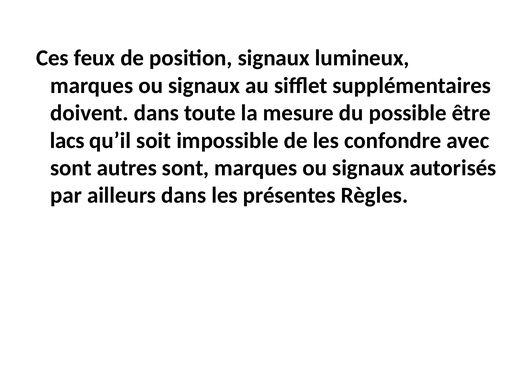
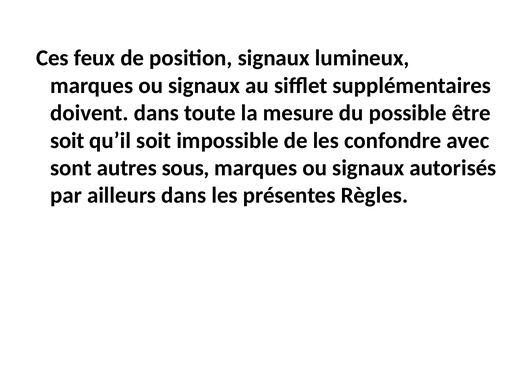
lacs: lacs -> soit (67, 141)
autres sont: sont -> sous (186, 168)
